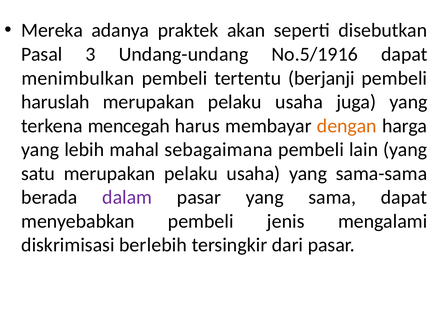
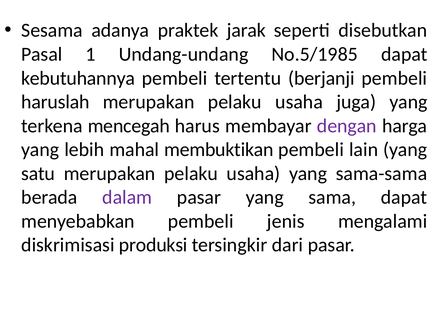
Mereka: Mereka -> Sesama (52, 30)
akan: akan -> jarak (246, 30)
3: 3 -> 1 (91, 54)
No.5/1916: No.5/1916 -> No.5/1985 (315, 54)
menimbulkan: menimbulkan -> kebutuhannya (78, 78)
dengan colour: orange -> purple (347, 126)
sebagaimana: sebagaimana -> membuktikan (219, 150)
berlebih: berlebih -> produksi (153, 245)
